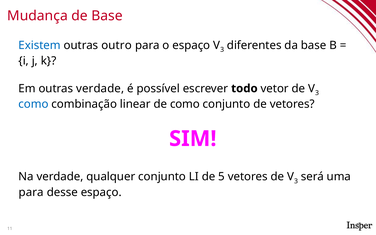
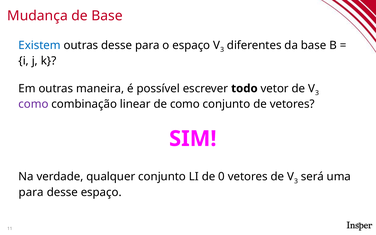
outras outro: outro -> desse (117, 45)
outras verdade: verdade -> maneira (100, 88)
como colour: blue -> purple (34, 104)
5: 5 -> 0 (222, 177)
